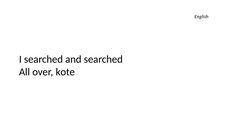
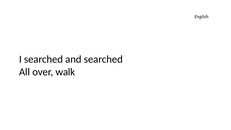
kote: kote -> walk (65, 72)
